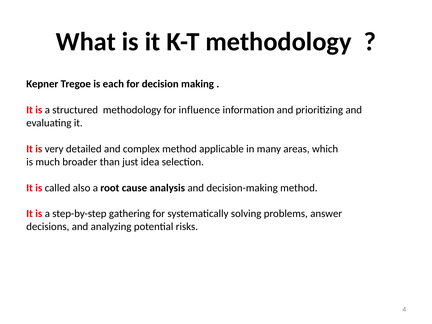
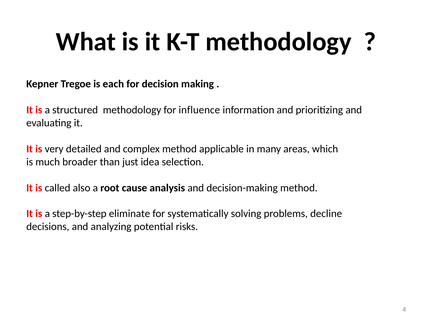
gathering: gathering -> eliminate (130, 214)
answer: answer -> decline (326, 214)
